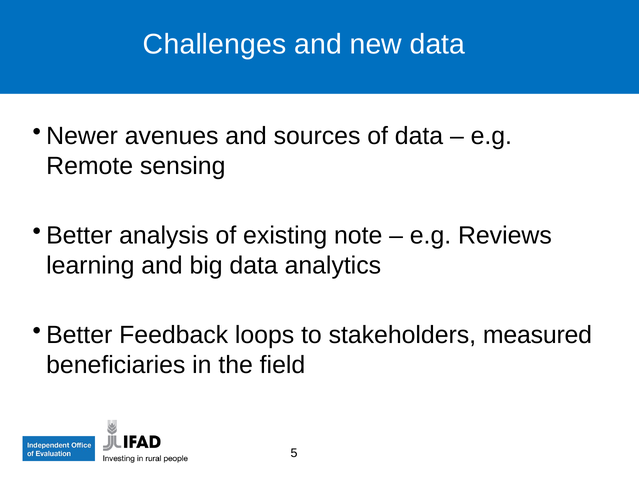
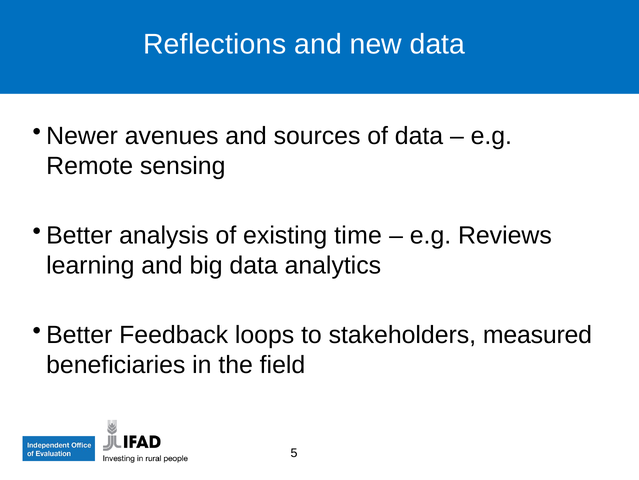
Challenges: Challenges -> Reflections (215, 44)
note: note -> time (358, 235)
